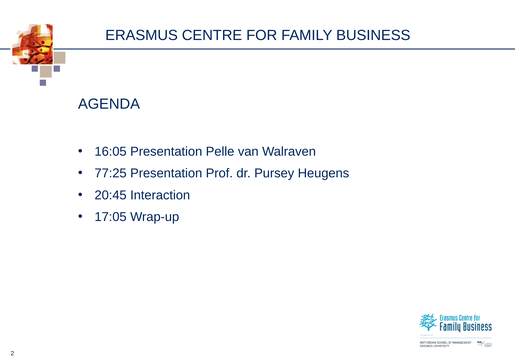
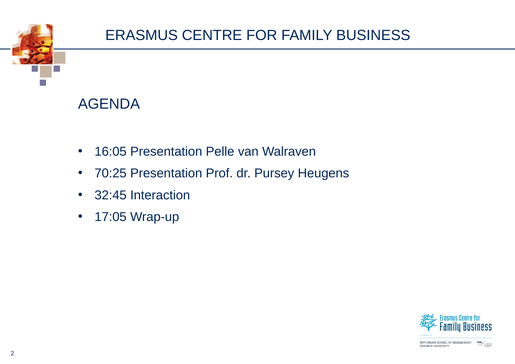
77:25: 77:25 -> 70:25 (111, 173)
20:45: 20:45 -> 32:45 (111, 195)
